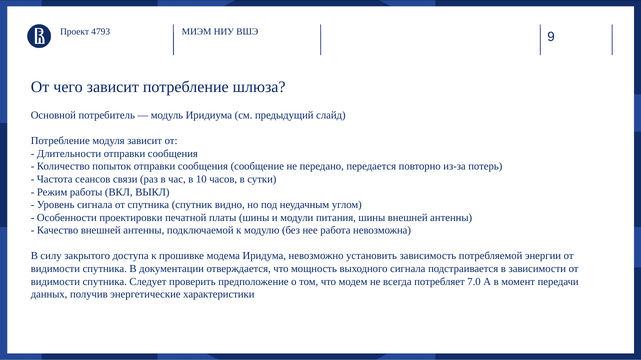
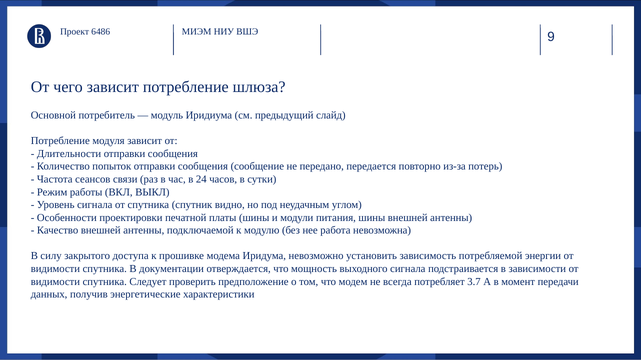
4793: 4793 -> 6486 (101, 31)
10: 10 -> 24 (201, 179)
7.0: 7.0 -> 3.7 (474, 282)
